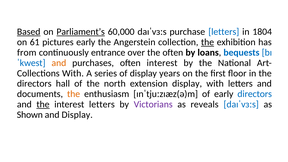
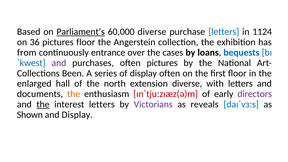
Based underline: present -> none (29, 32)
60,000 daɪˈvɜːs: daɪˈvɜːs -> diverse (152, 32)
1804: 1804 -> 1124 (262, 32)
61: 61 -> 36 (35, 42)
pictures early: early -> floor (86, 42)
the underline: present -> none (208, 42)
the often: often -> cases (173, 53)
and colour: orange -> purple (59, 63)
often interest: interest -> pictures (162, 63)
With: With -> Been (73, 73)
display years: years -> often (170, 73)
directors: directors -> enlarged (34, 84)
extension display: display -> diverse (187, 84)
ɪnˈtjuːzɪæz(ə)m colour: black -> red (166, 94)
directors colour: blue -> purple (255, 94)
